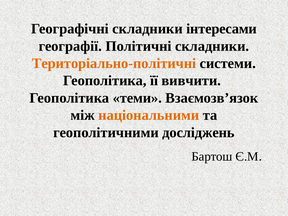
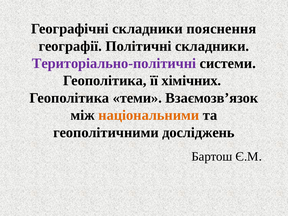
інтересами: інтересами -> пояснення (221, 29)
Територіально-політичні colour: orange -> purple (114, 63)
вивчити: вивчити -> хімічних (191, 81)
